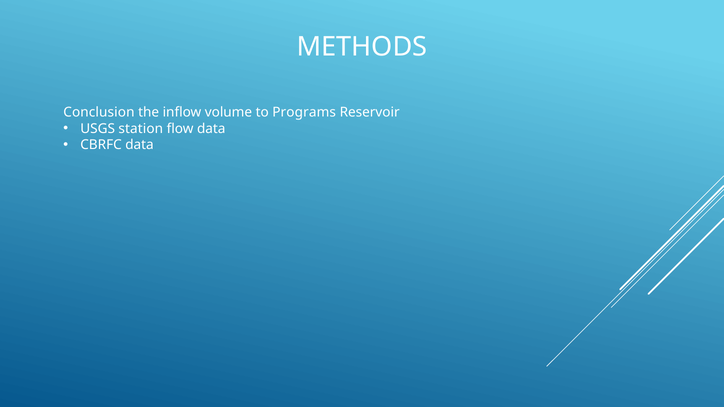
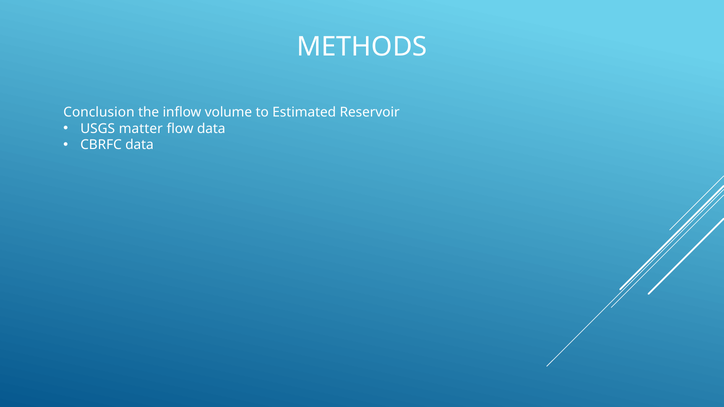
Programs: Programs -> Estimated (304, 112)
station: station -> matter (141, 129)
